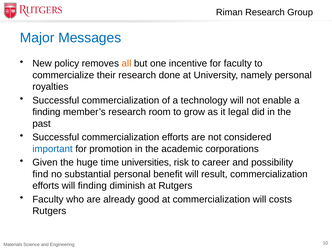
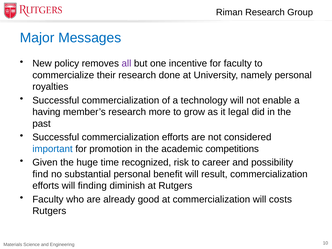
all colour: orange -> purple (126, 63)
finding: finding -> having (46, 112)
room: room -> more (160, 112)
corporations: corporations -> competitions (232, 149)
universities: universities -> recognized (146, 163)
